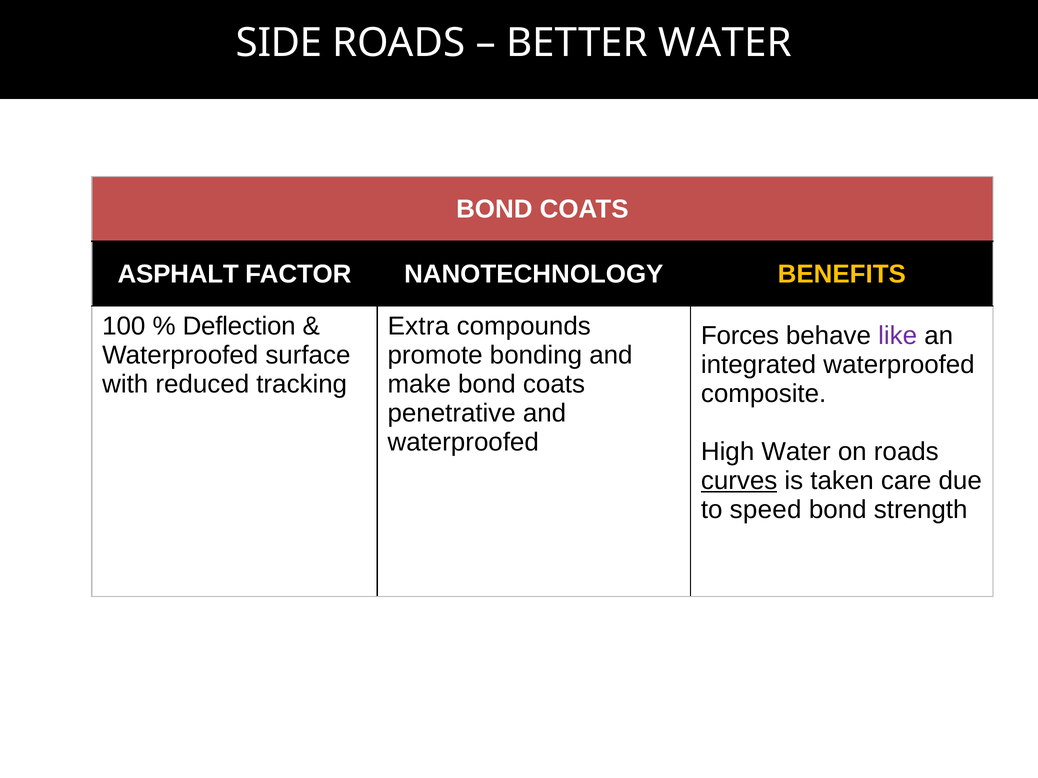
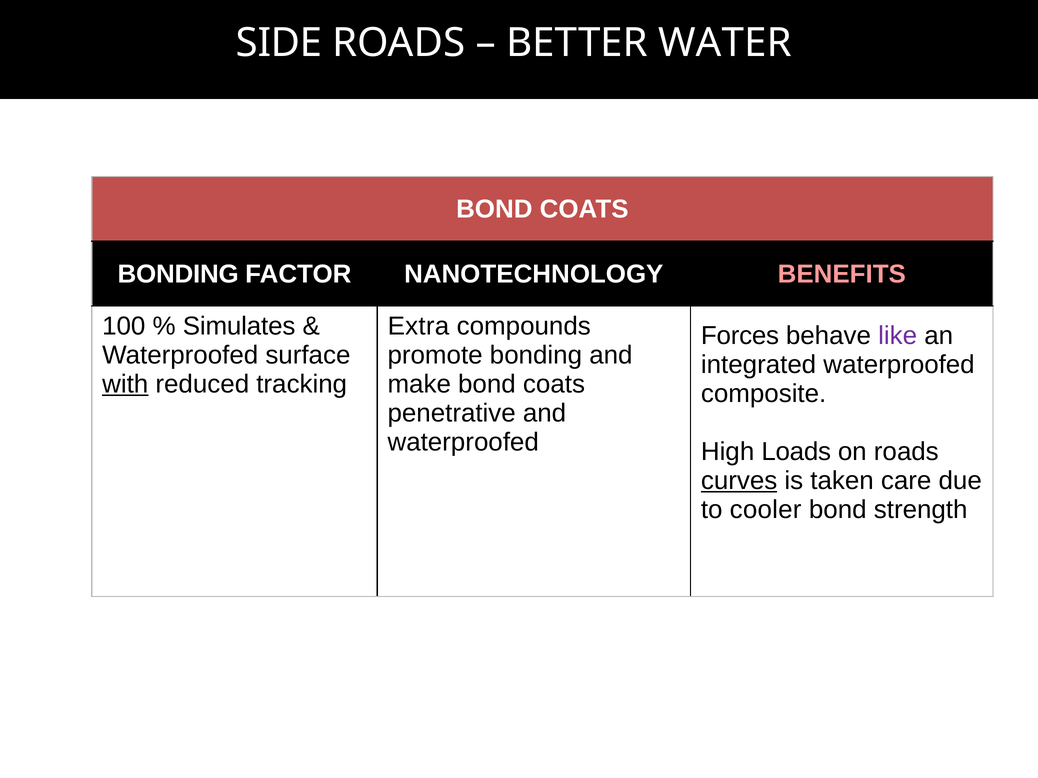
ASPHALT: ASPHALT -> BONDING (178, 274)
BENEFITS colour: yellow -> pink (842, 274)
Deflection: Deflection -> Simulates (239, 326)
with underline: none -> present (125, 385)
High Water: Water -> Loads (796, 452)
speed: speed -> cooler (766, 510)
